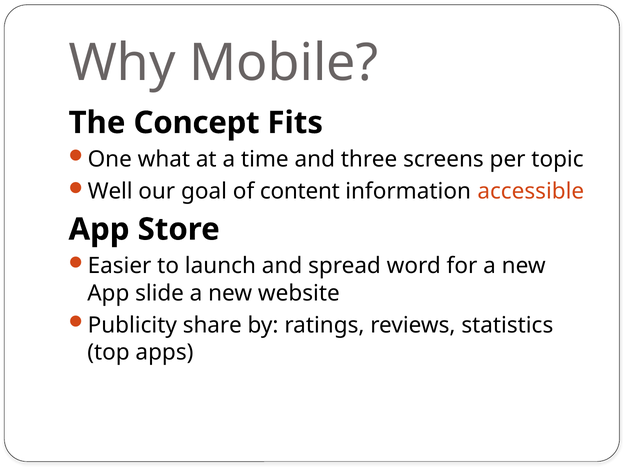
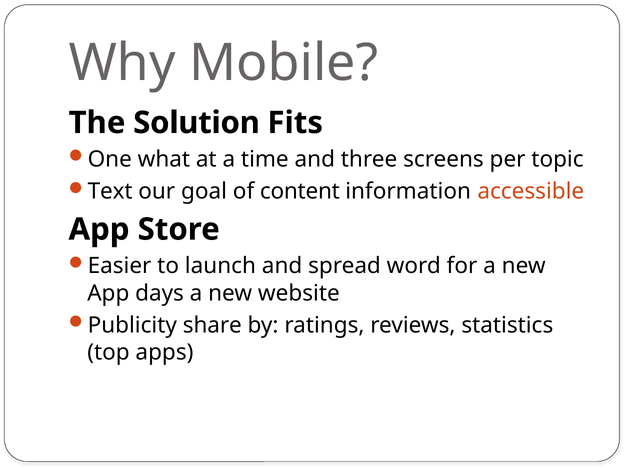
Concept: Concept -> Solution (197, 123)
Well: Well -> Text (110, 192)
slide: slide -> days (160, 293)
